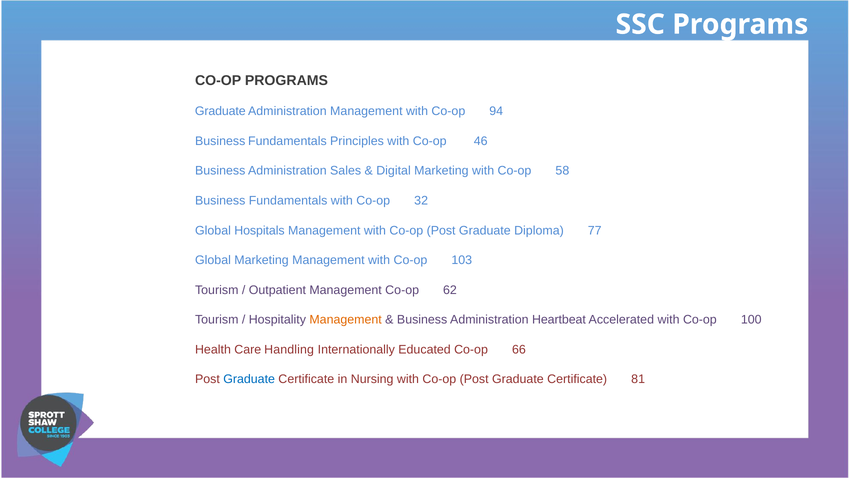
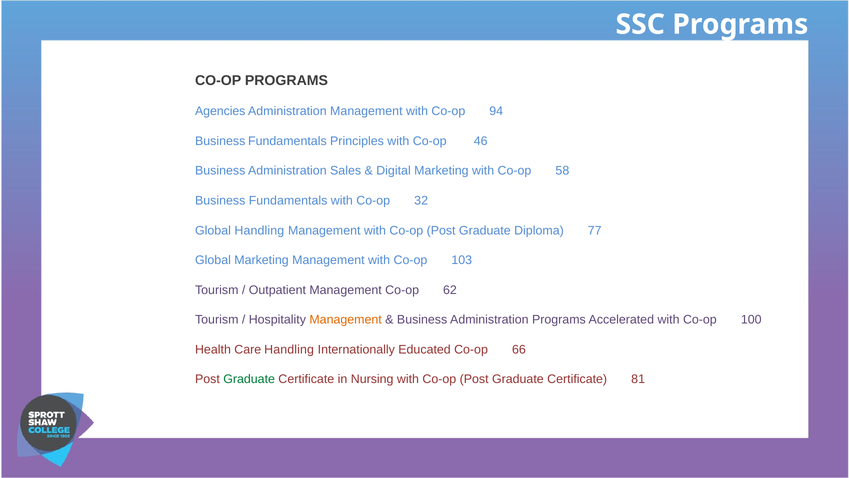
Graduate: Graduate -> Agencies (220, 111)
Global Hospitals: Hospitals -> Handling (259, 230)
Administration Heartbeat: Heartbeat -> Programs (559, 319)
Graduate colour: blue -> green (249, 379)
